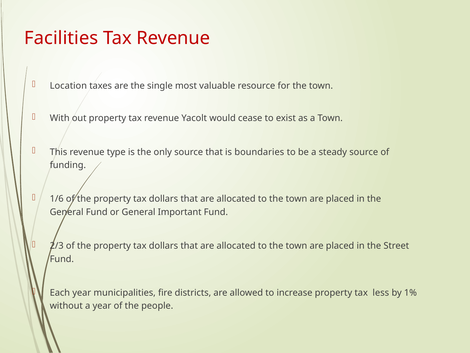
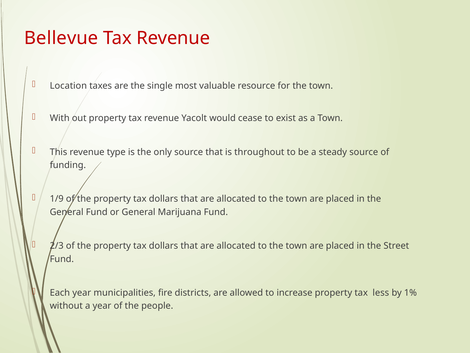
Facilities: Facilities -> Bellevue (61, 38)
boundaries: boundaries -> throughout (259, 152)
1/6: 1/6 -> 1/9 (57, 199)
Important: Important -> Marijuana (180, 212)
